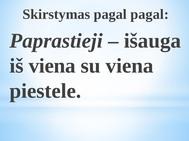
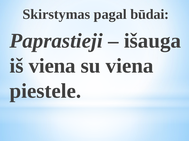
pagal pagal: pagal -> būdai (150, 14)
